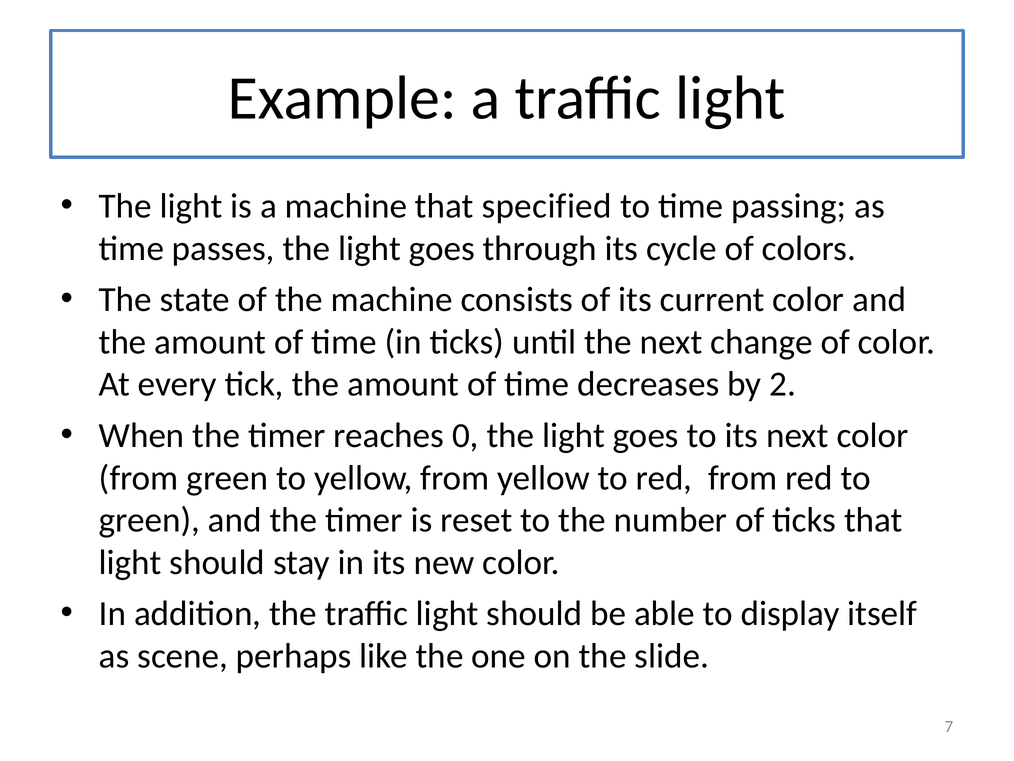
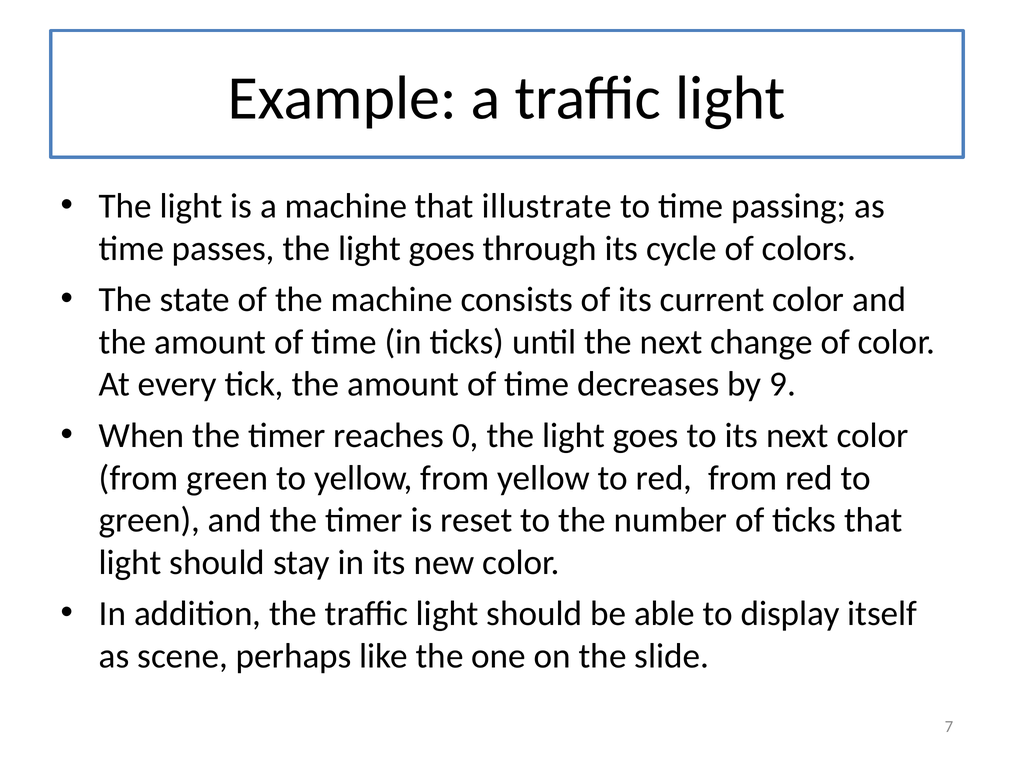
specified: specified -> illustrate (547, 206)
2: 2 -> 9 (783, 384)
